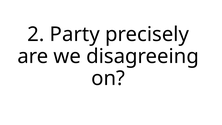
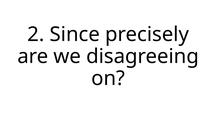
Party: Party -> Since (75, 34)
